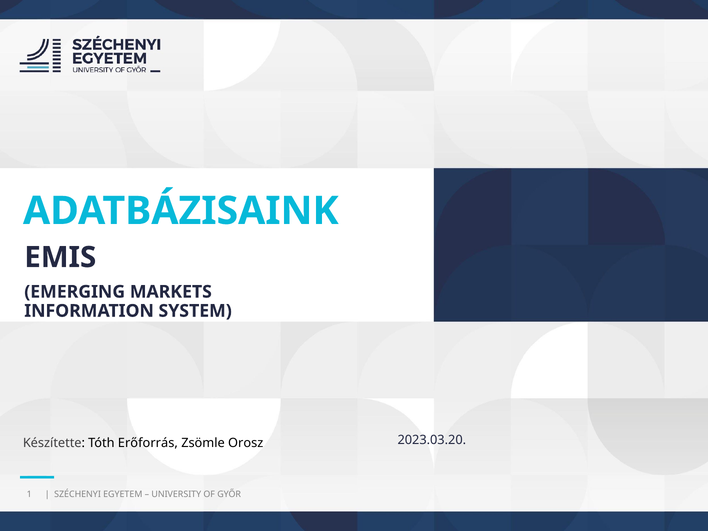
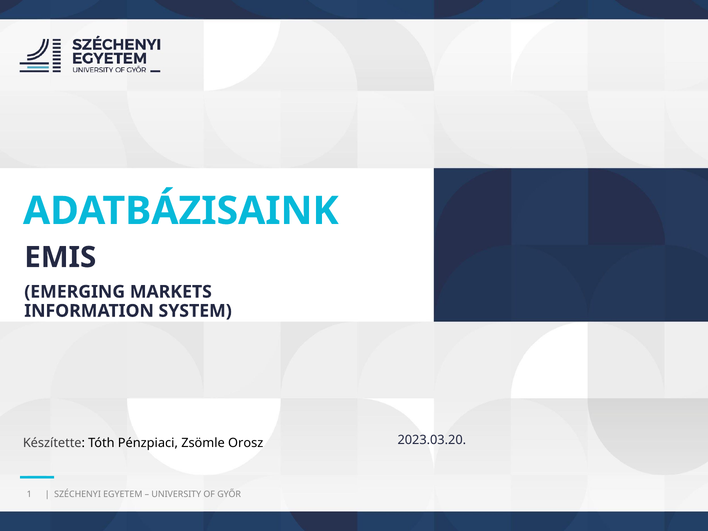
Erőforrás: Erőforrás -> Pénzpiaci (148, 443)
